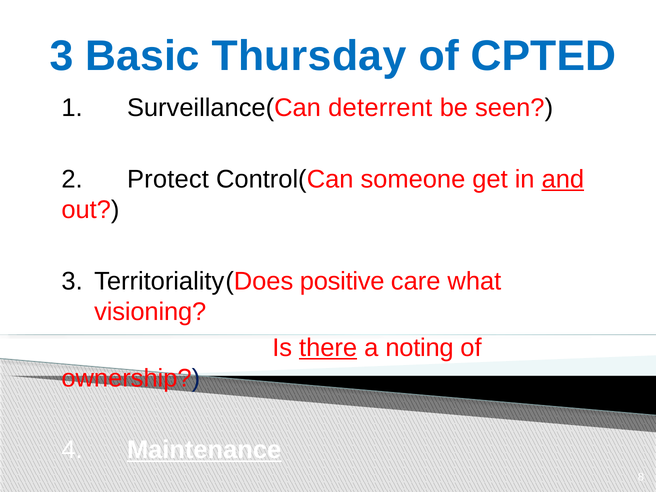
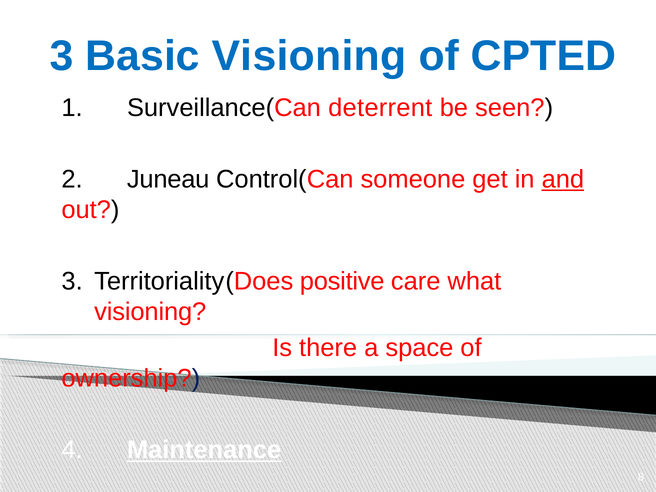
Basic Thursday: Thursday -> Visioning (309, 56)
Protect: Protect -> Juneau (168, 179)
there underline: present -> none (328, 348)
noting: noting -> space (419, 348)
